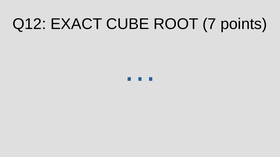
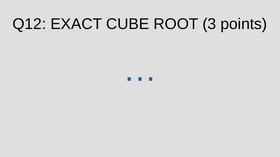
7: 7 -> 3 (209, 24)
